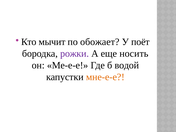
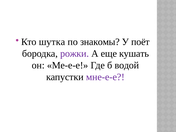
мычит: мычит -> шутка (52, 42)
обожает: обожает -> знакомы (100, 42)
носить: носить -> кушать (134, 54)
мне-е-е colour: orange -> purple (105, 77)
